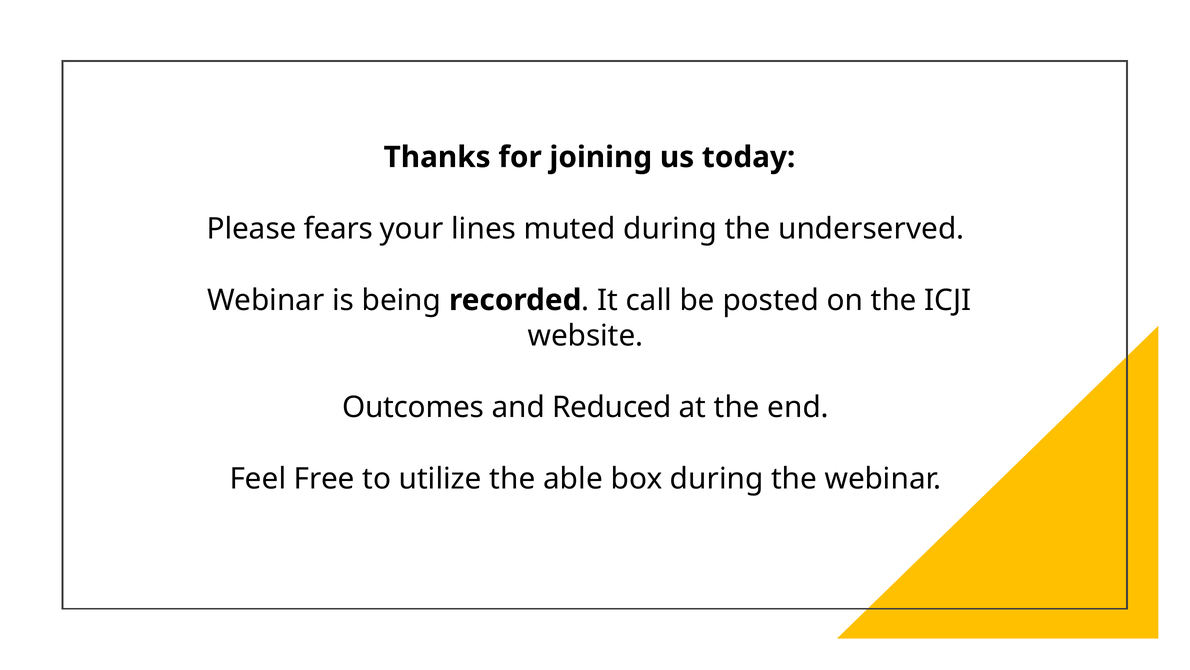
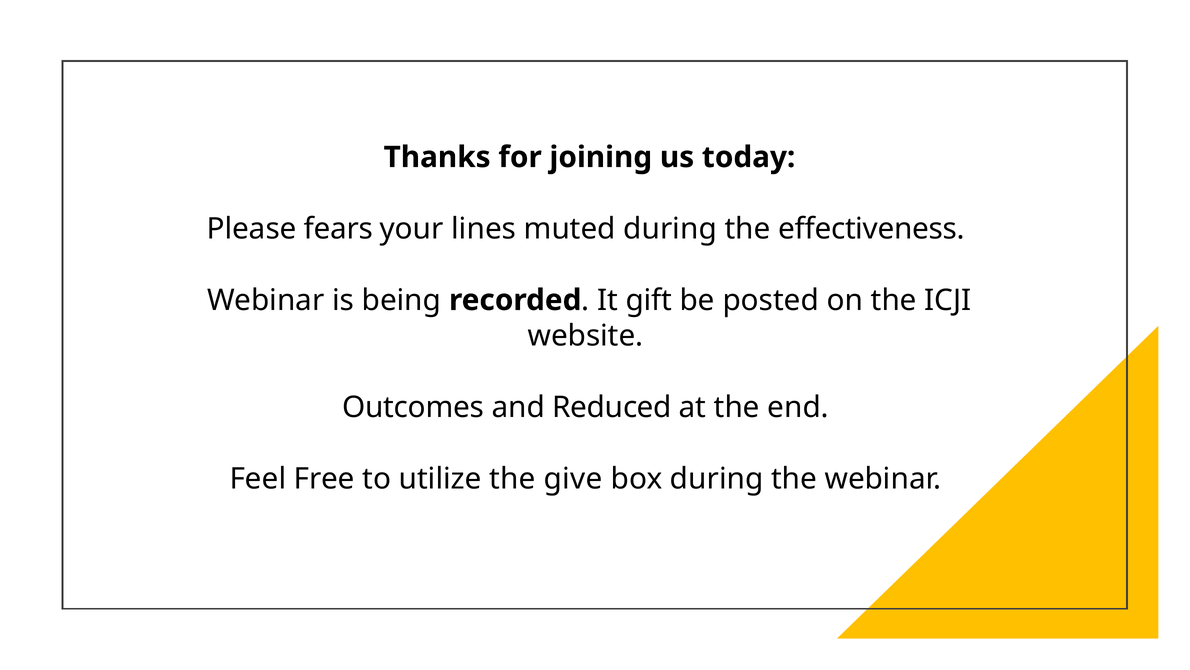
underserved: underserved -> effectiveness (871, 229)
call: call -> gift (649, 300)
able: able -> give (573, 478)
